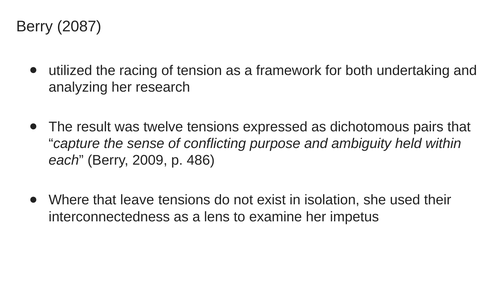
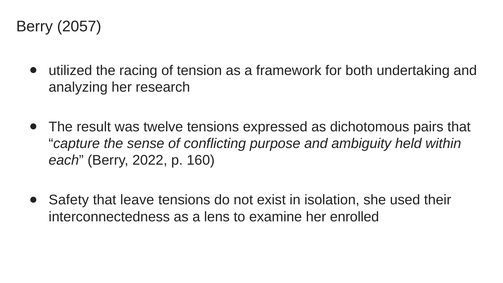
2087: 2087 -> 2057 (79, 26)
2009: 2009 -> 2022 (150, 160)
486: 486 -> 160 (201, 160)
Where: Where -> Safety (69, 200)
impetus: impetus -> enrolled (355, 217)
